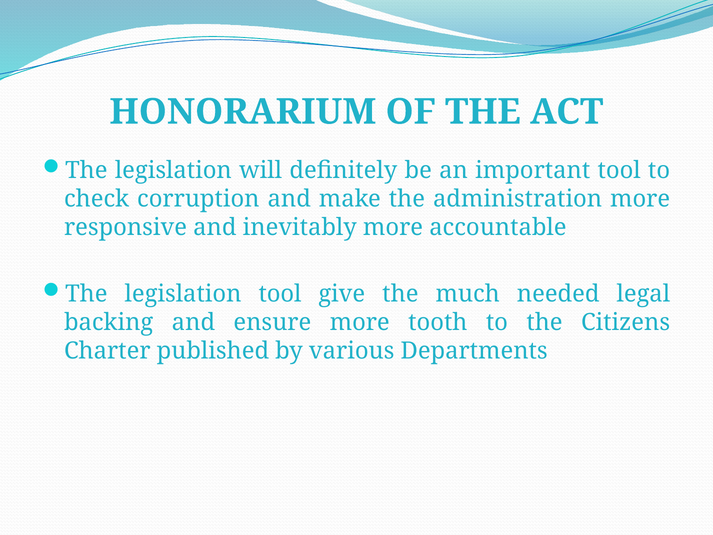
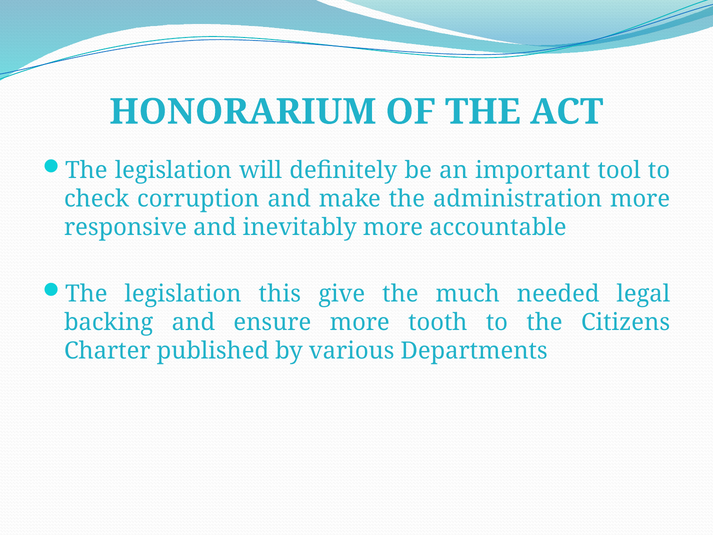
legislation tool: tool -> this (280, 294)
